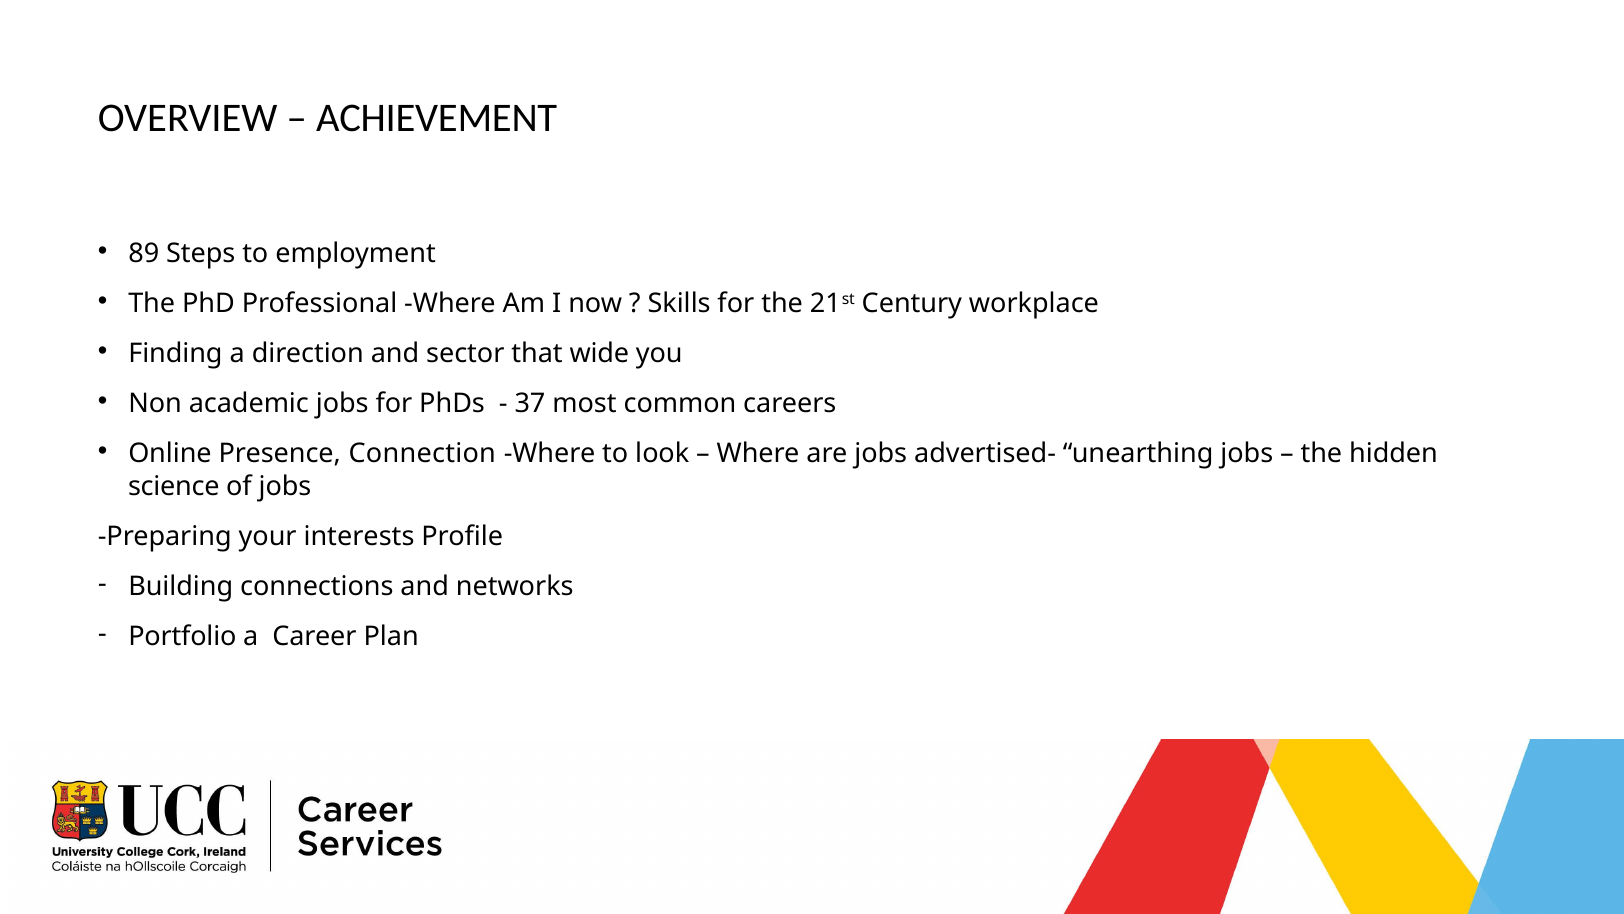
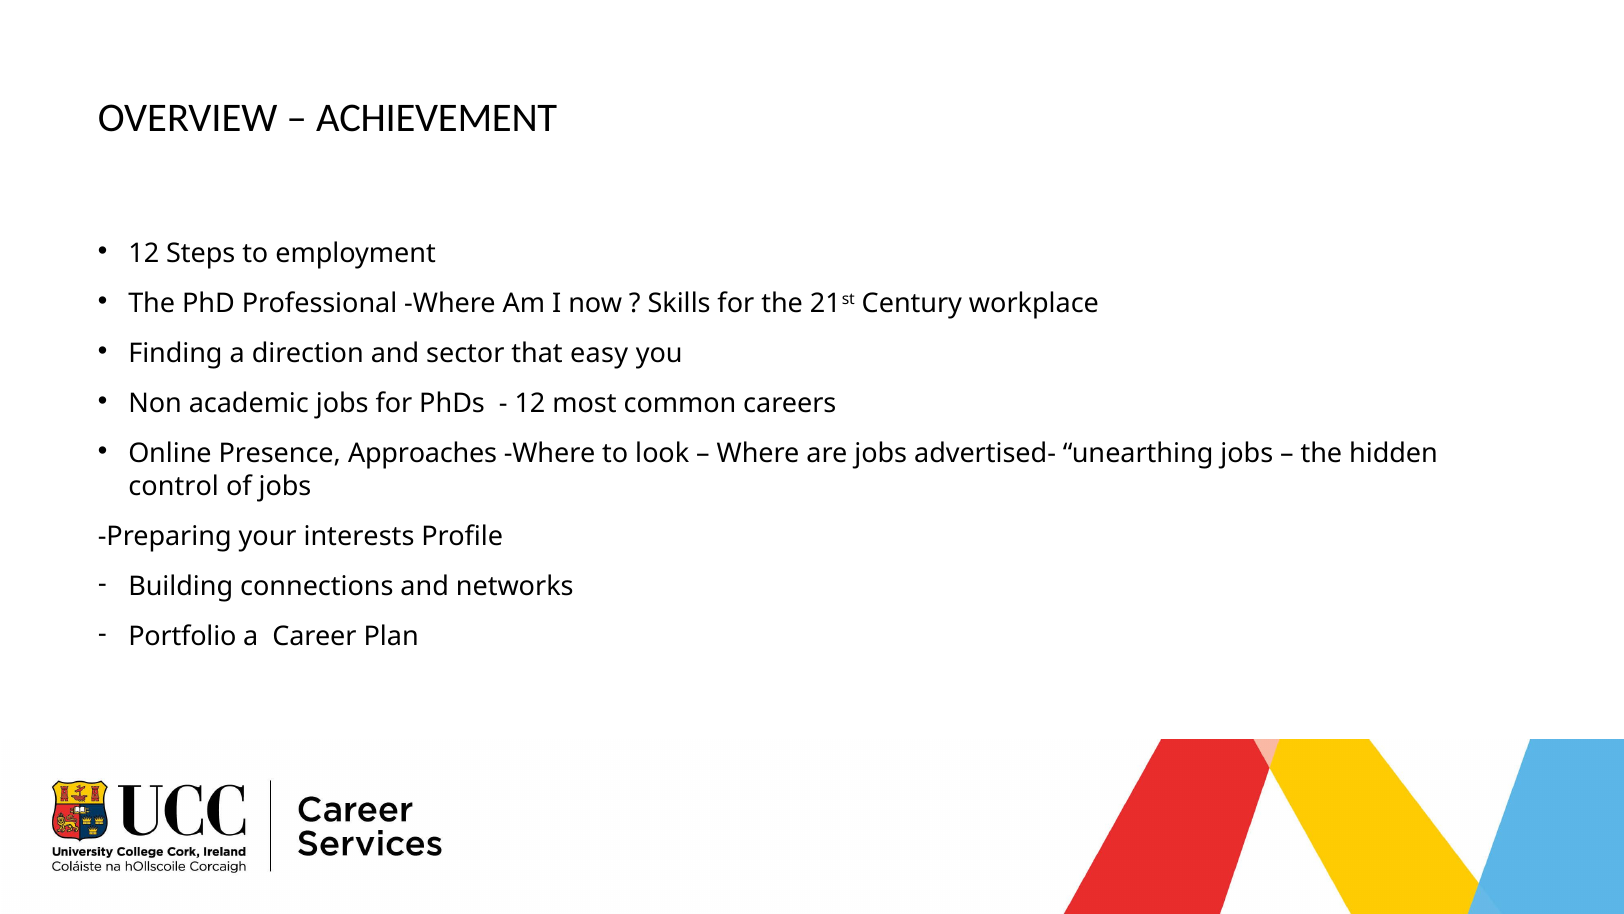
89: 89 -> 12 (144, 253)
wide: wide -> easy (599, 353)
37: 37 -> 12 (530, 403)
Connection: Connection -> Approaches (422, 453)
science: science -> control (174, 486)
